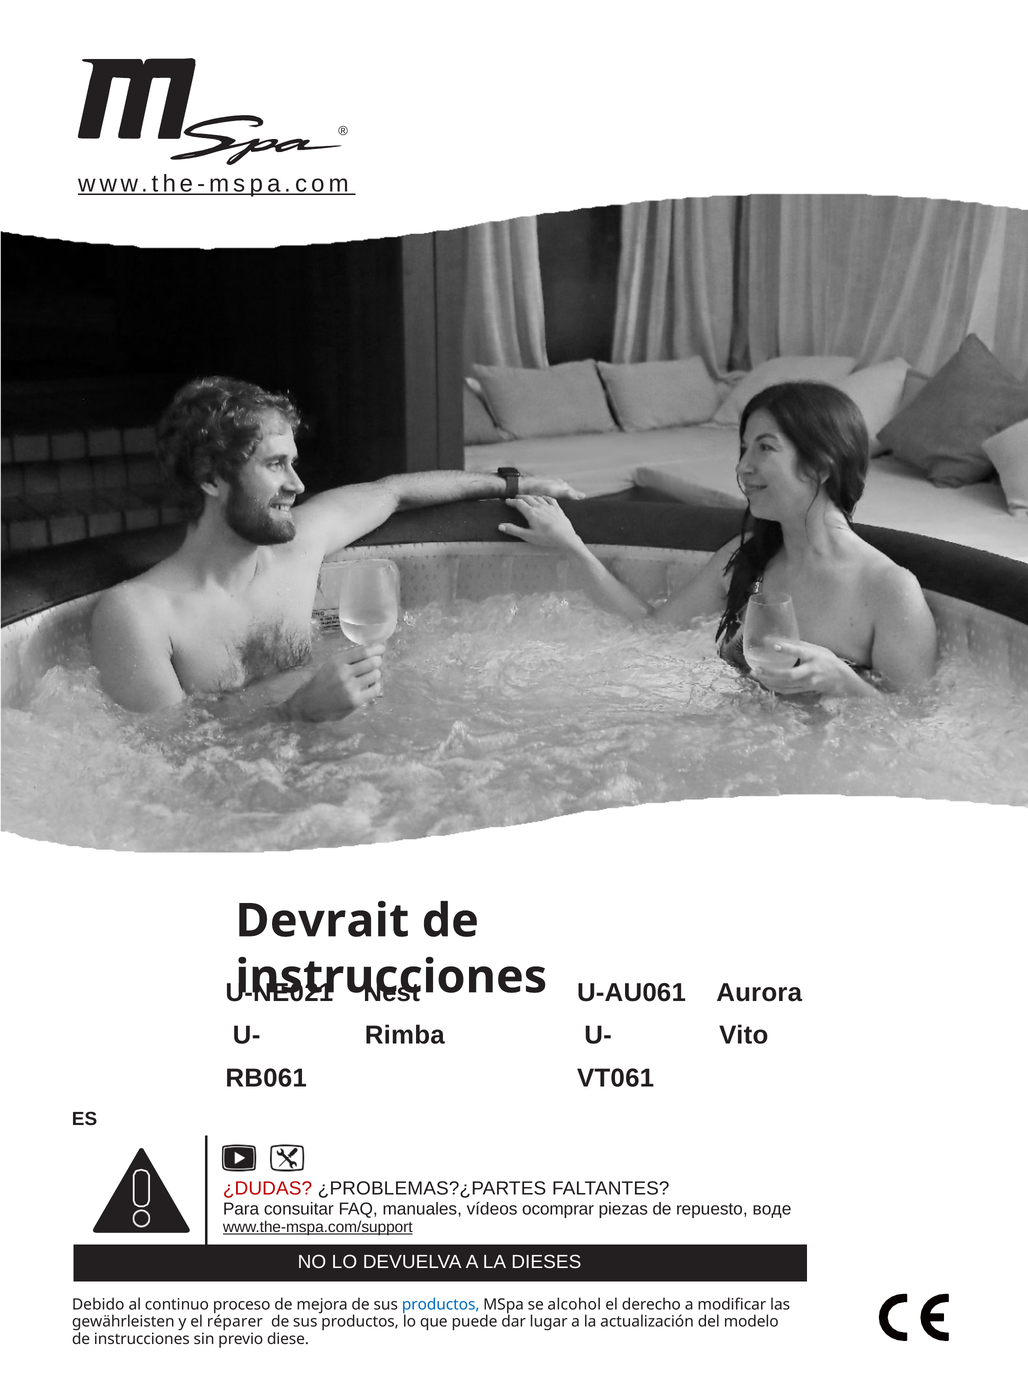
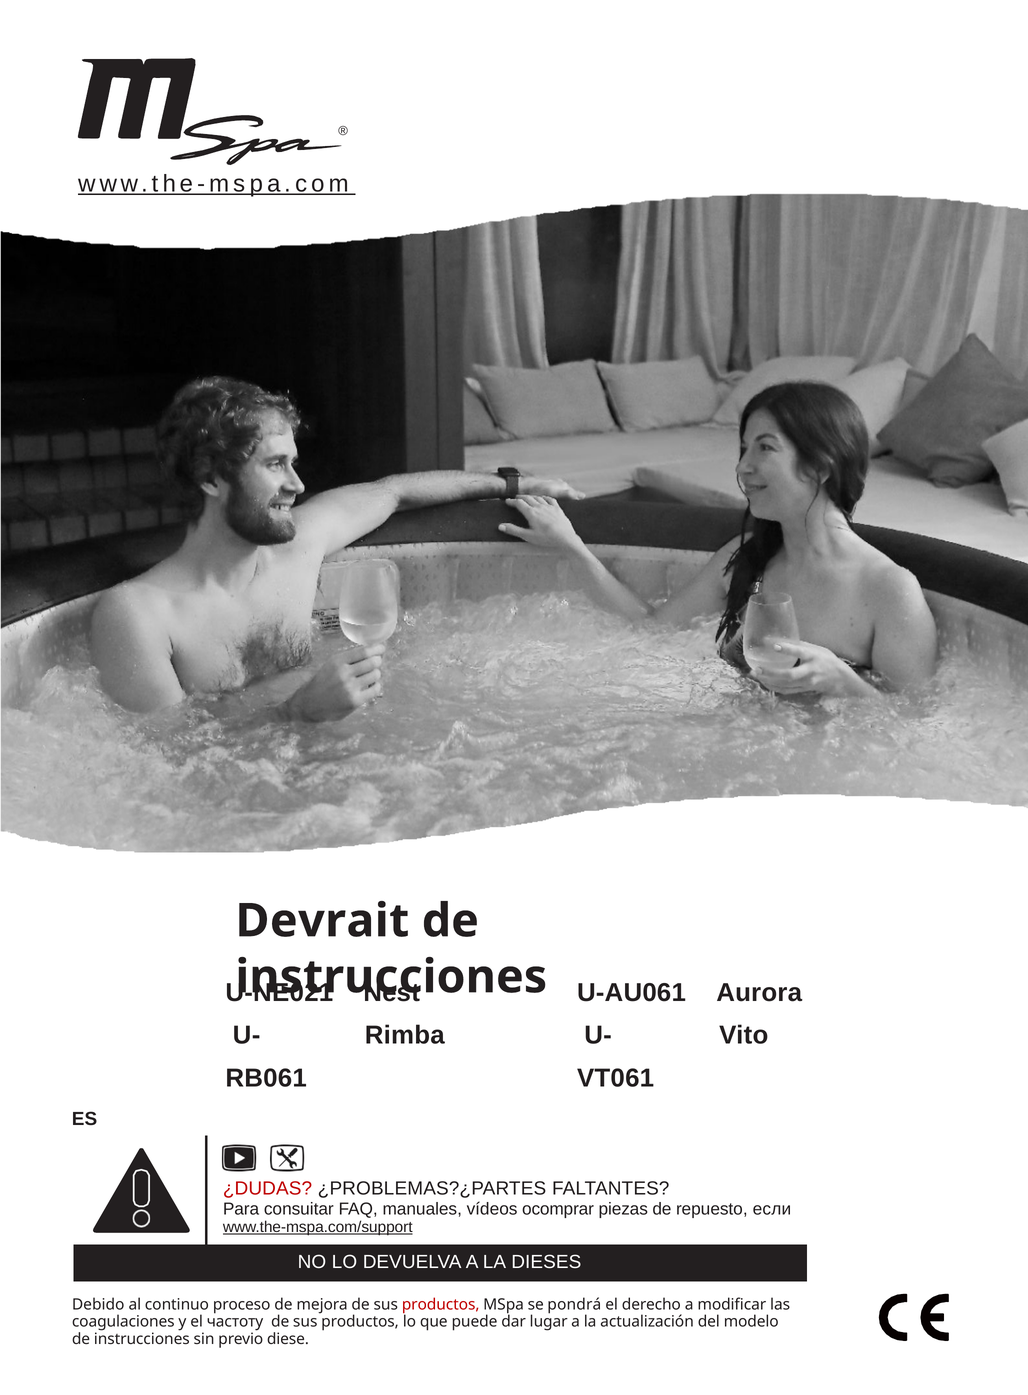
воде: воде -> если (772, 1210)
productos colour: blue -> red (441, 1306)
alcohol: alcohol -> pondrá (574, 1306)
gewährleisten: gewährleisten -> coagulaciones (123, 1323)
réparer: réparer -> частоту (235, 1323)
